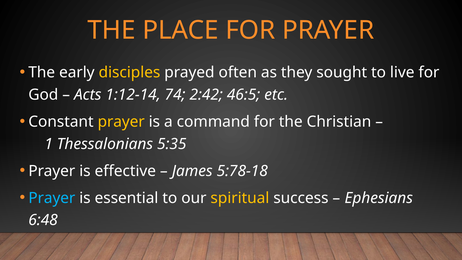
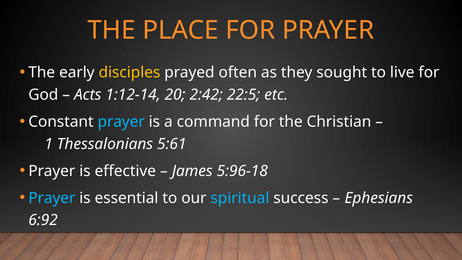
74: 74 -> 20 (175, 95)
46:5: 46:5 -> 22:5 (244, 95)
prayer colour: yellow -> light blue (121, 122)
5:35: 5:35 -> 5:61 (172, 144)
5:78-18: 5:78-18 -> 5:96-18 (242, 171)
spiritual colour: yellow -> light blue (240, 198)
6:48: 6:48 -> 6:92 (43, 220)
